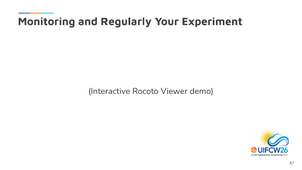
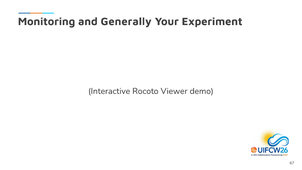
Regularly: Regularly -> Generally (126, 22)
